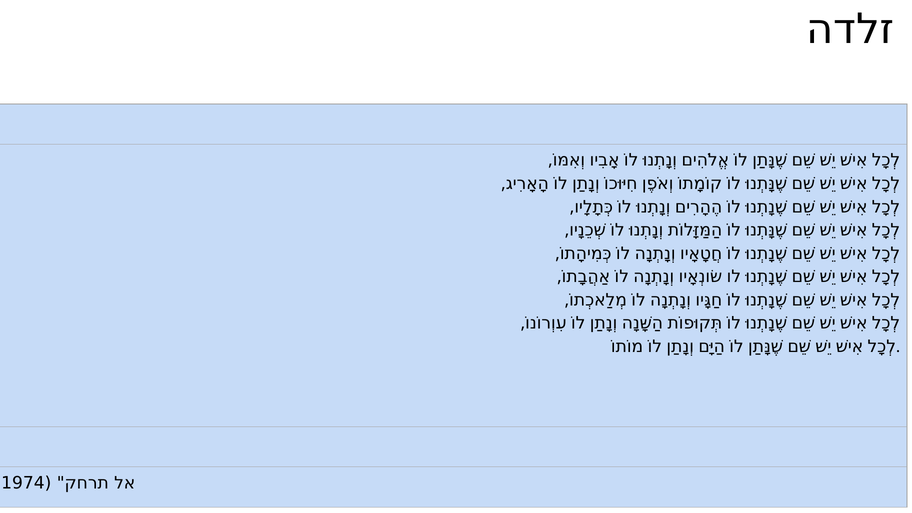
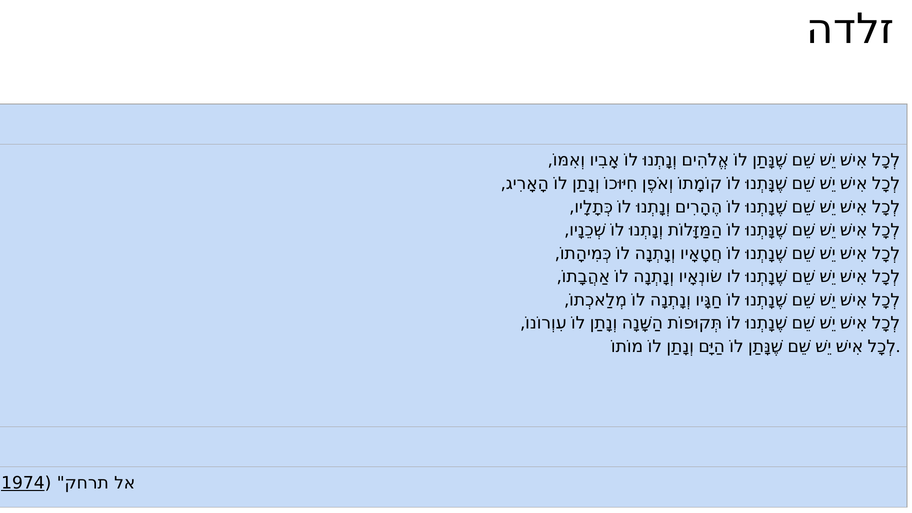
1974 underline: none -> present (23, 483)
